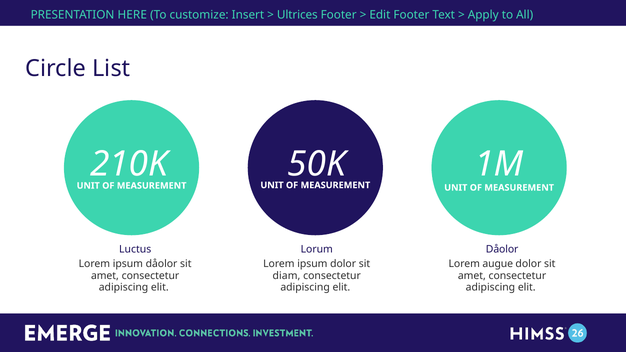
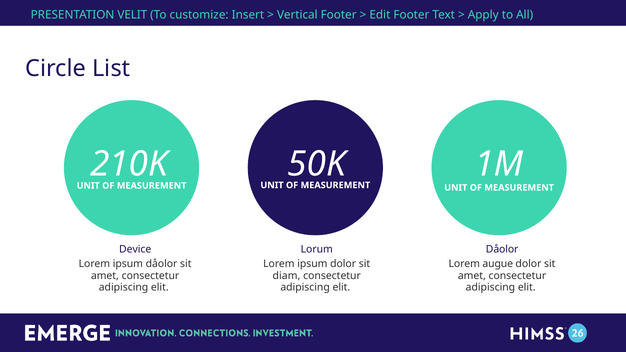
HERE: HERE -> VELIT (132, 15)
Ultrices: Ultrices -> Vertical (297, 15)
Luctus: Luctus -> Device (135, 250)
